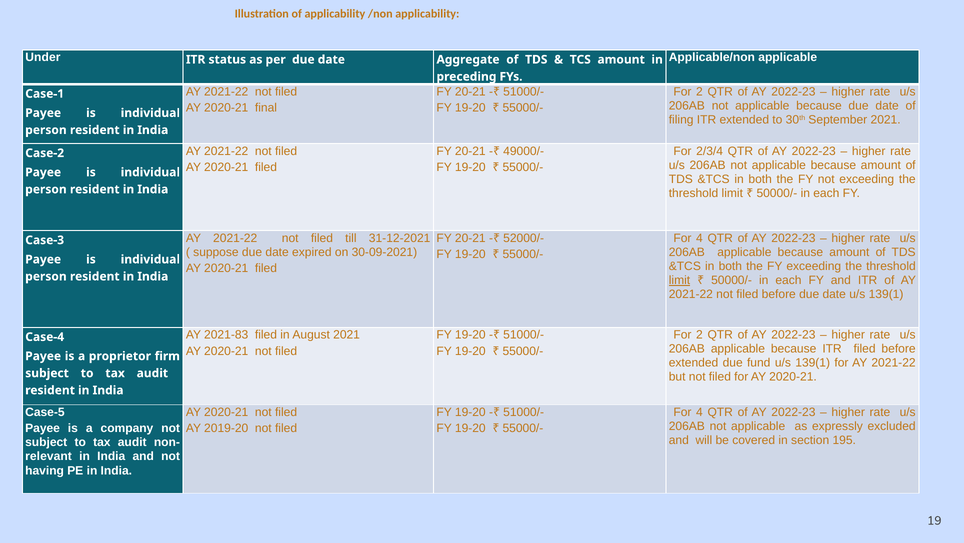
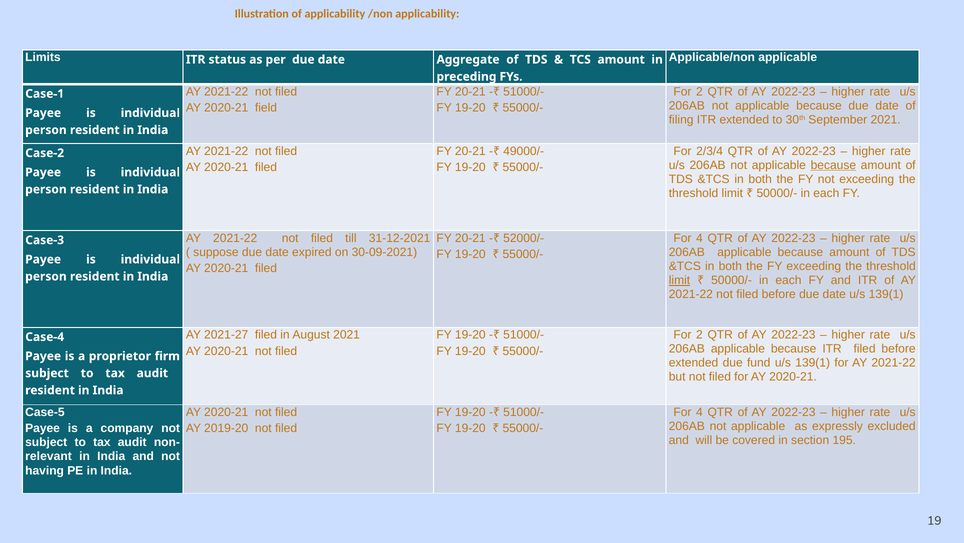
Under: Under -> Limits (43, 57)
final: final -> field (266, 108)
because underline: none -> present (833, 165)
2021-83: 2021-83 -> 2021-27 (226, 334)
